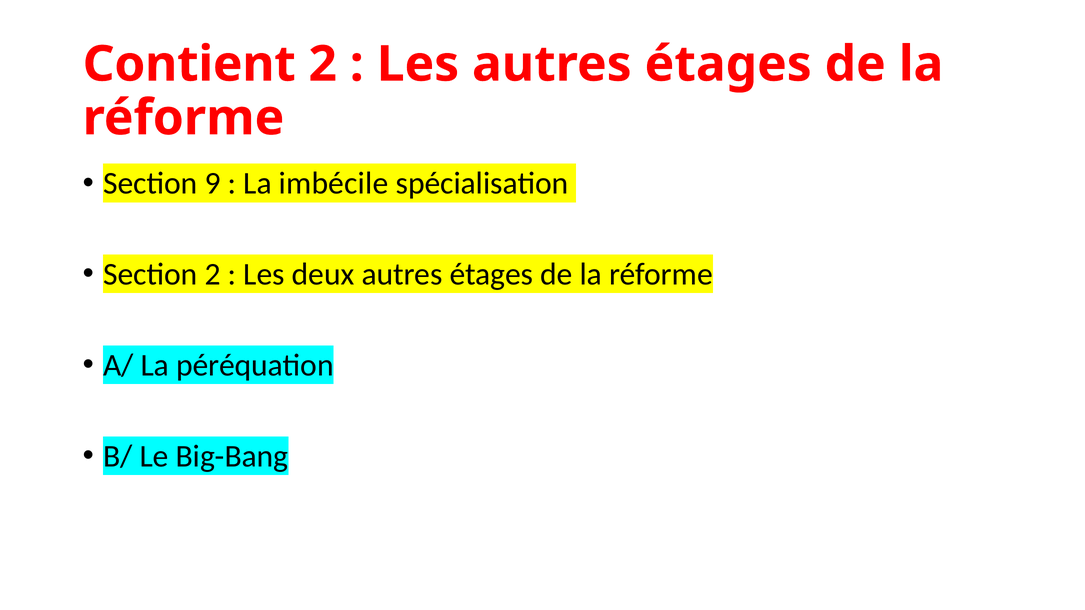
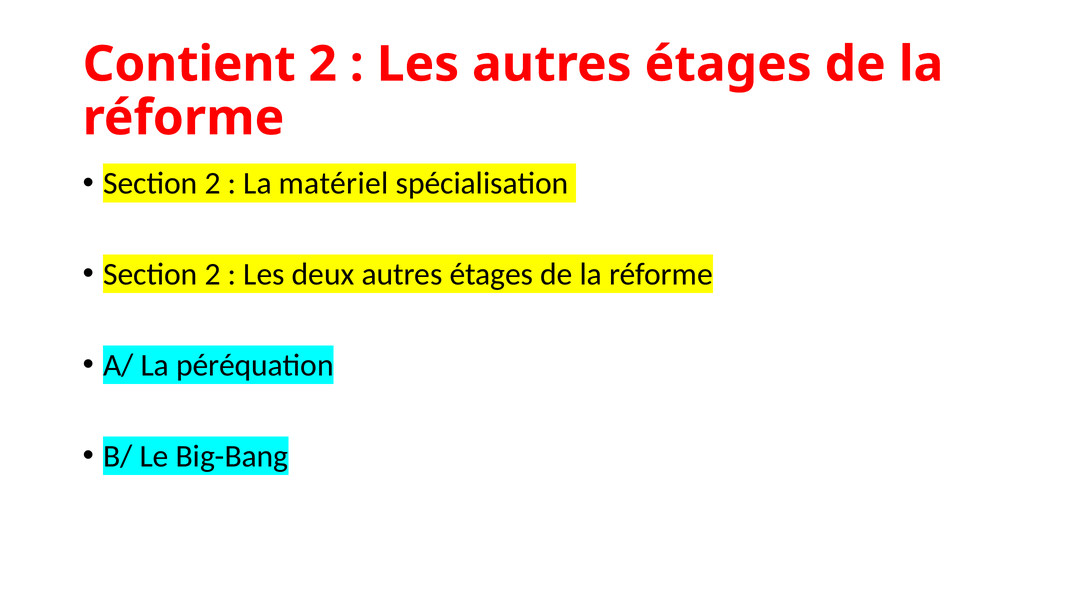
9: 9 -> 2 (213, 183)
imbécile: imbécile -> matériel (334, 183)
